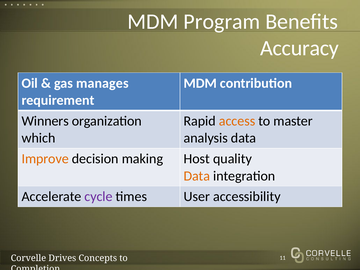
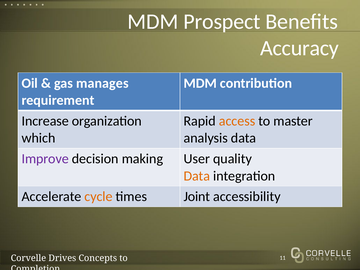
Program: Program -> Prospect (222, 22)
Winners: Winners -> Increase (45, 121)
Improve colour: orange -> purple (45, 159)
Host: Host -> User (197, 159)
cycle colour: purple -> orange (98, 197)
User: User -> Joint (197, 197)
